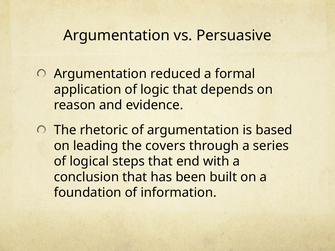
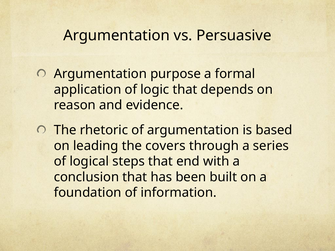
reduced: reduced -> purpose (176, 74)
